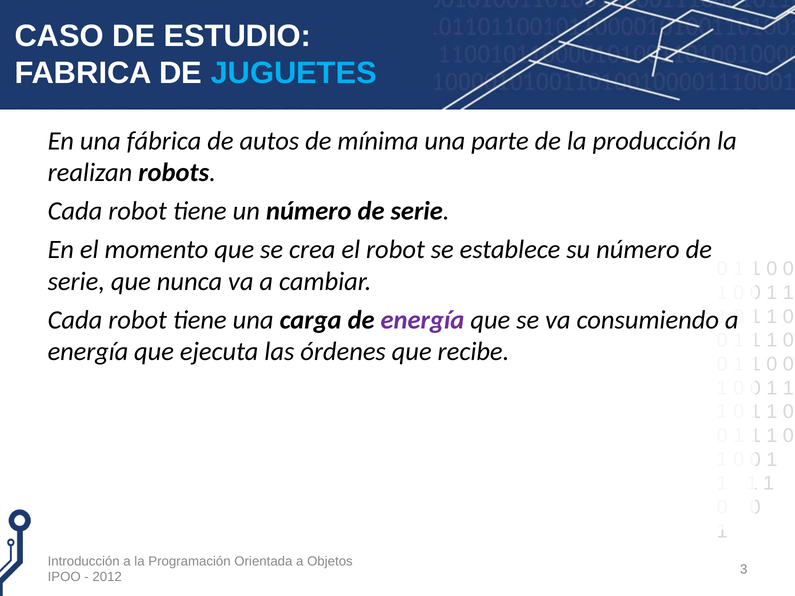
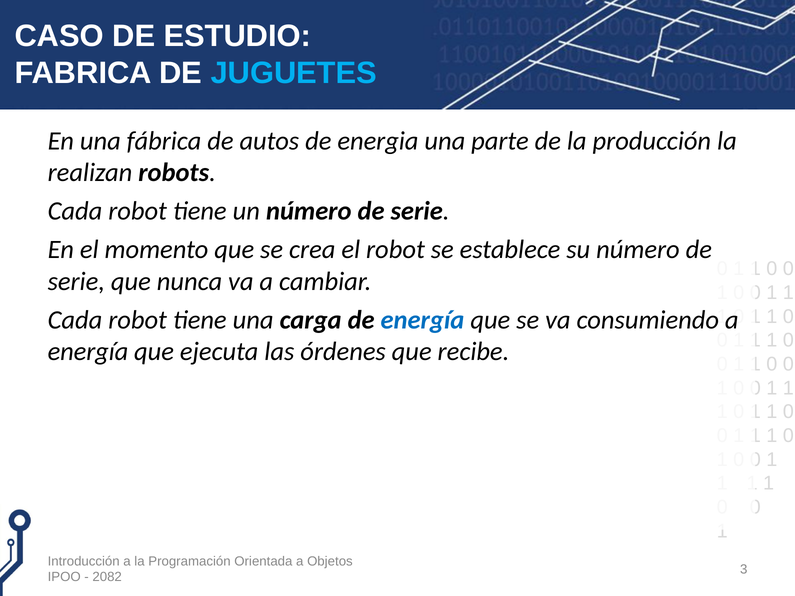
mínima: mínima -> energia (378, 141)
energía colour: purple -> blue (422, 320)
2012: 2012 -> 2082 (107, 577)
